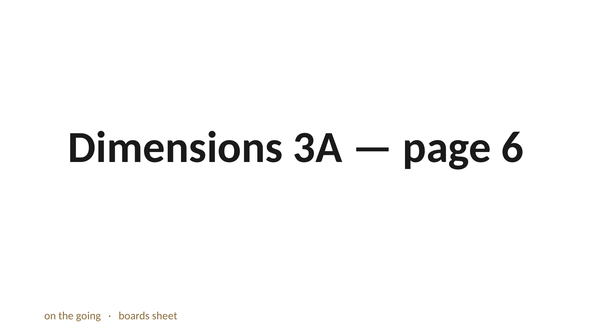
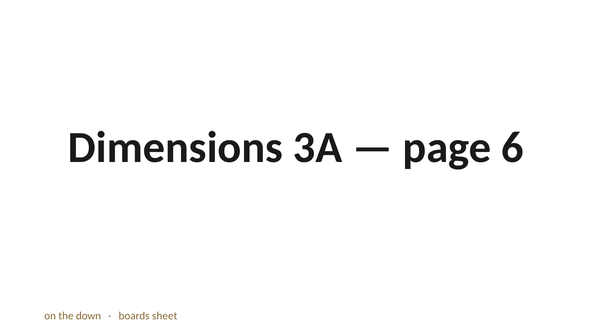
going: going -> down (89, 316)
